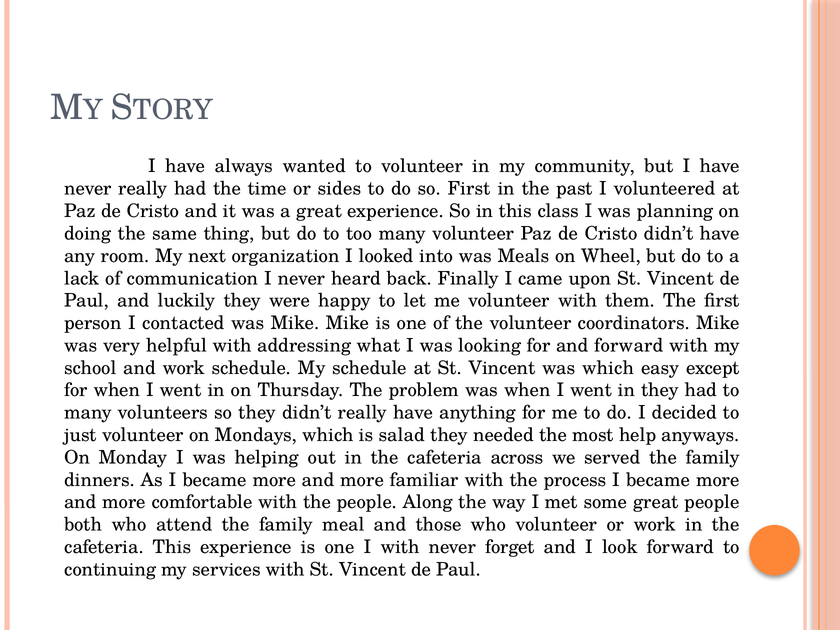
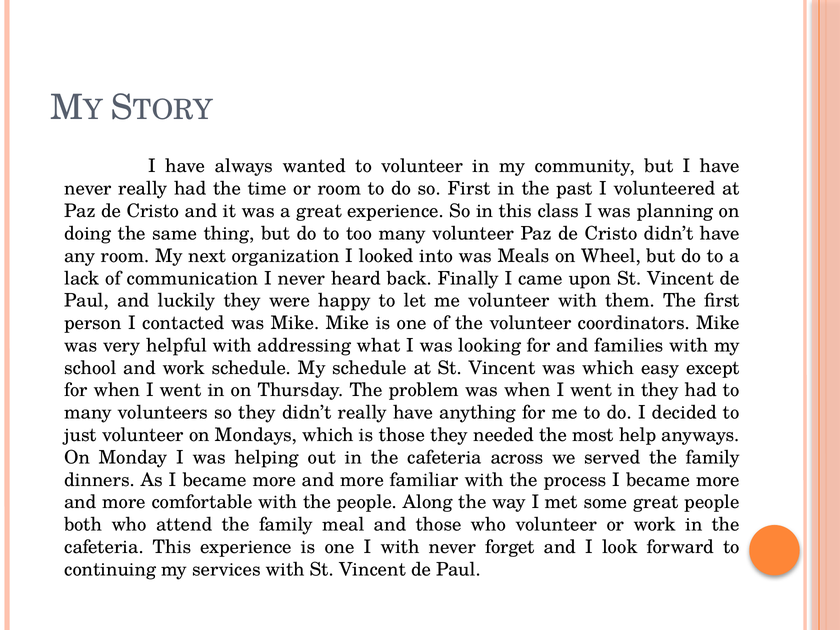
or sides: sides -> room (339, 189)
and forward: forward -> families (629, 346)
is salad: salad -> those (402, 435)
